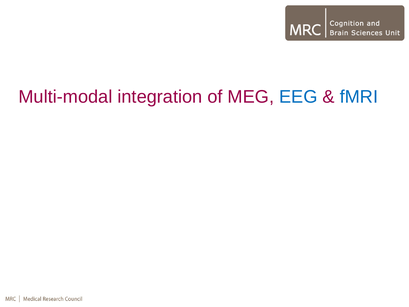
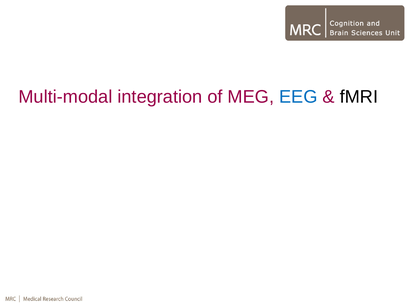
fMRI colour: blue -> black (359, 97)
